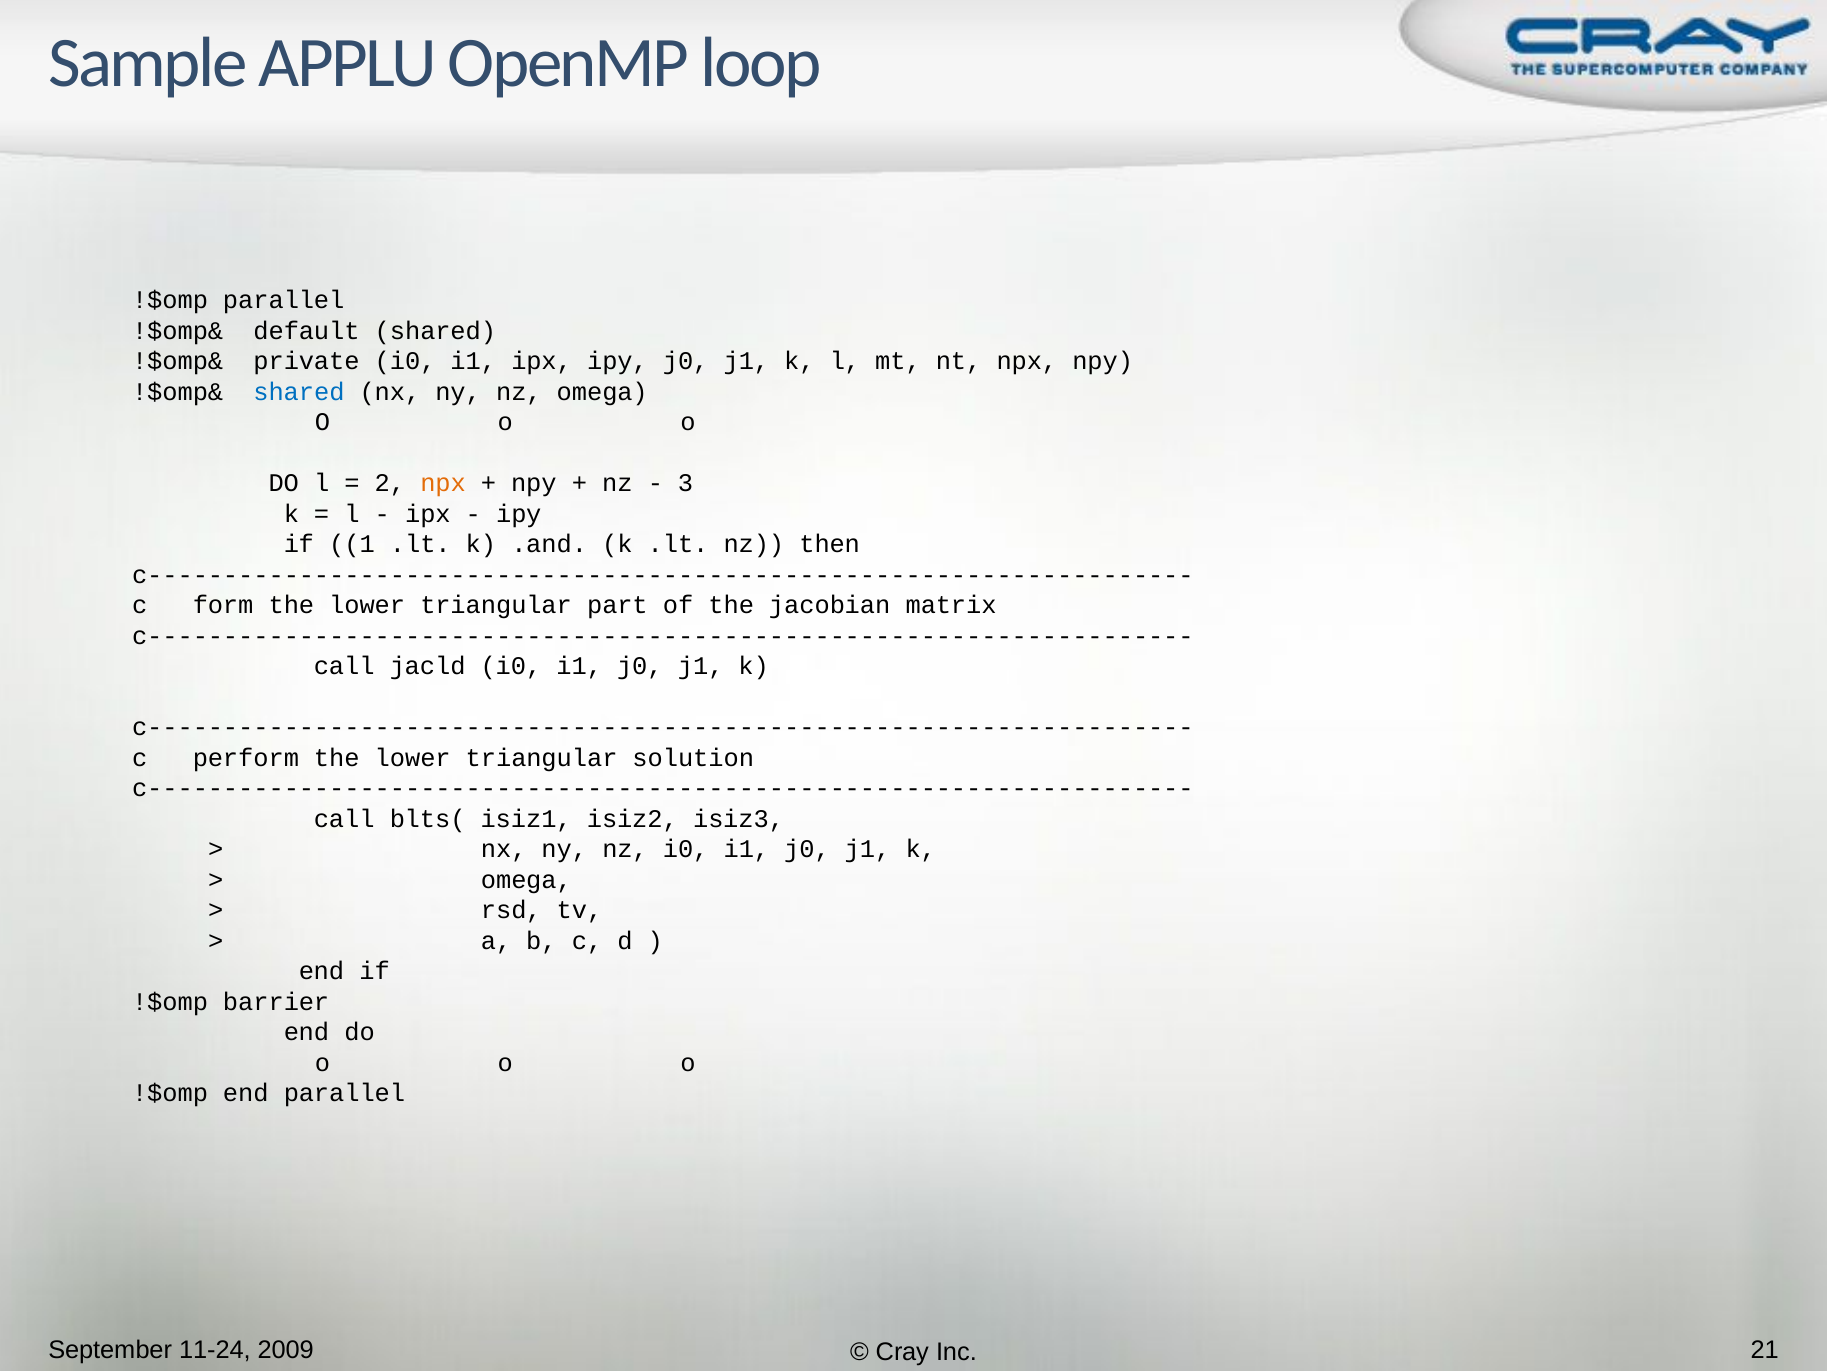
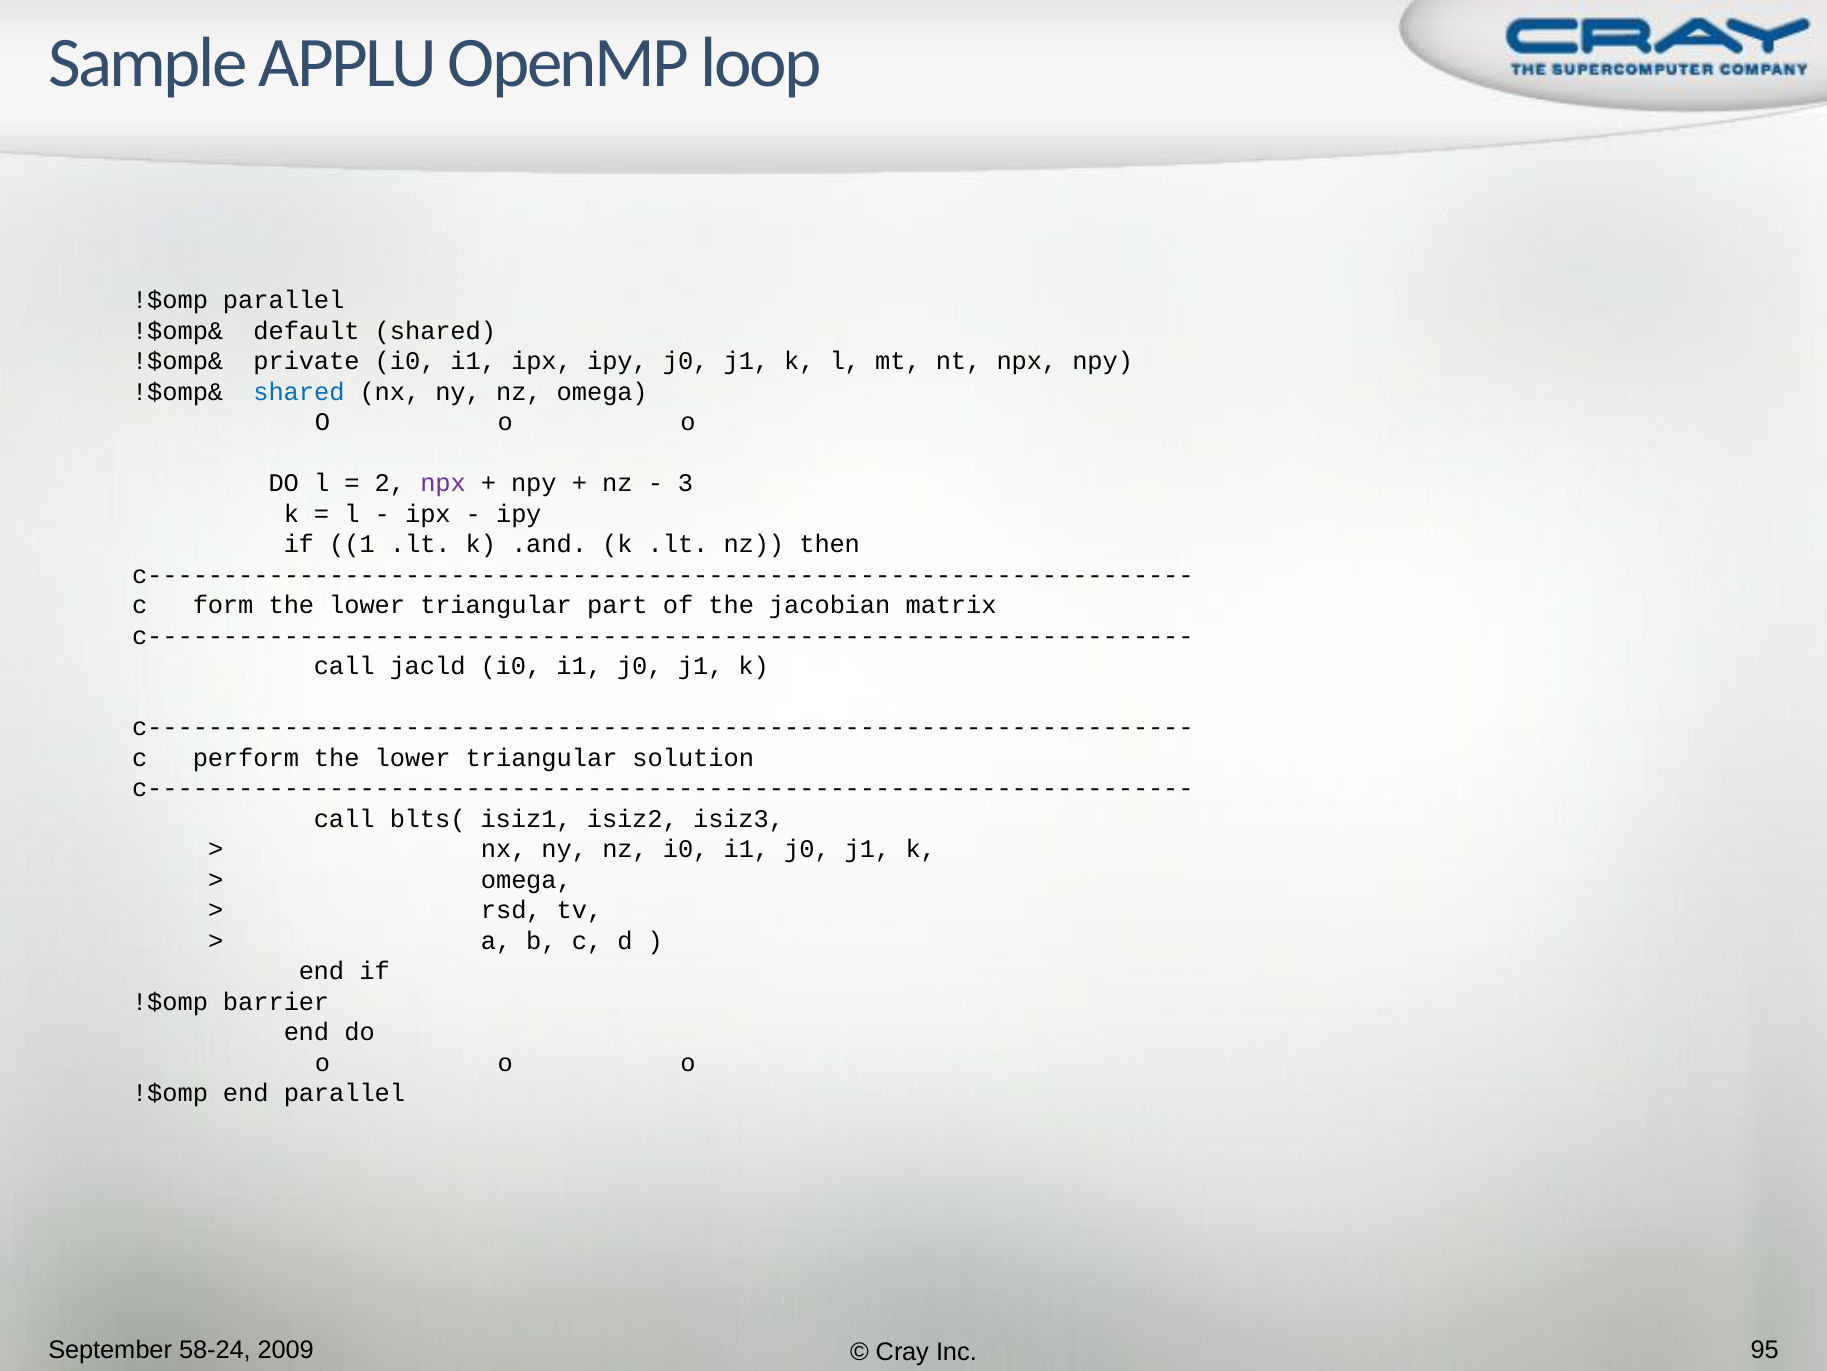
npx colour: orange -> purple (443, 483)
11-24: 11-24 -> 58-24 (215, 1349)
21: 21 -> 95 (1765, 1349)
